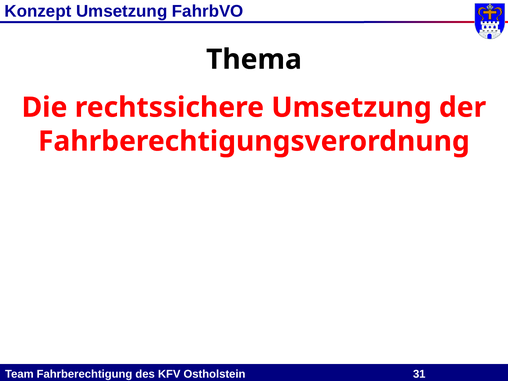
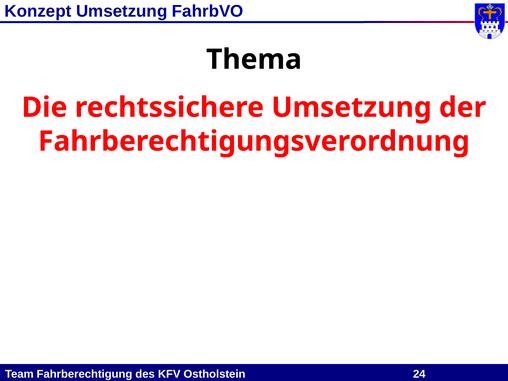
31: 31 -> 24 (419, 374)
